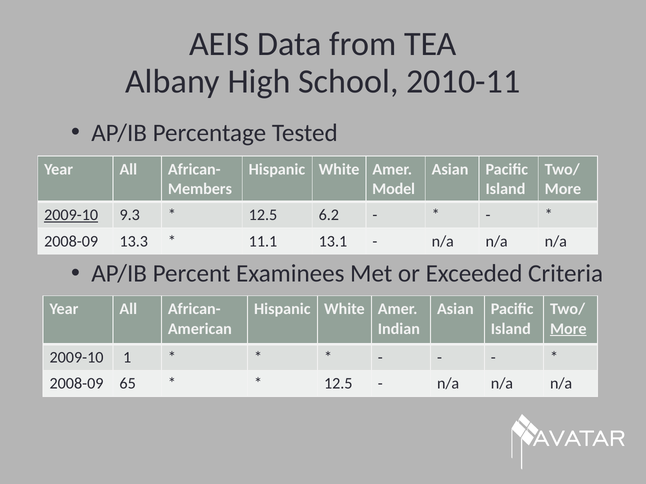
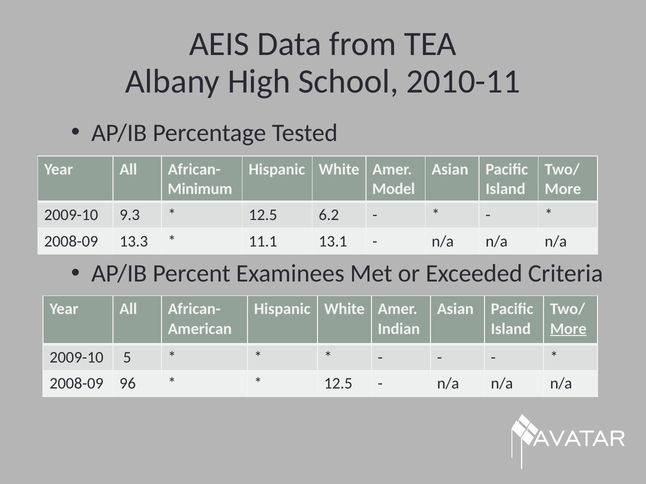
Members: Members -> Minimum (200, 189)
2009-10 underline: present -> none (71, 215)
1: 1 -> 5 (127, 358)
65: 65 -> 96 (128, 384)
